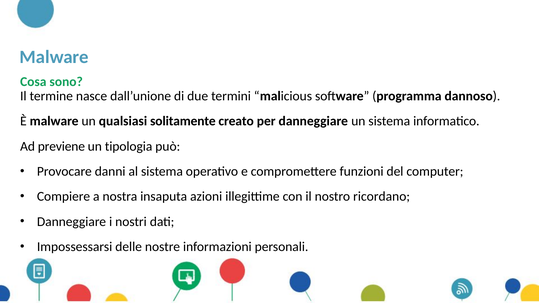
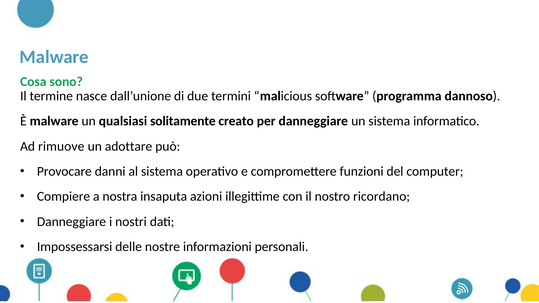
previene: previene -> rimuove (61, 146)
tipologia: tipologia -> adottare (129, 146)
